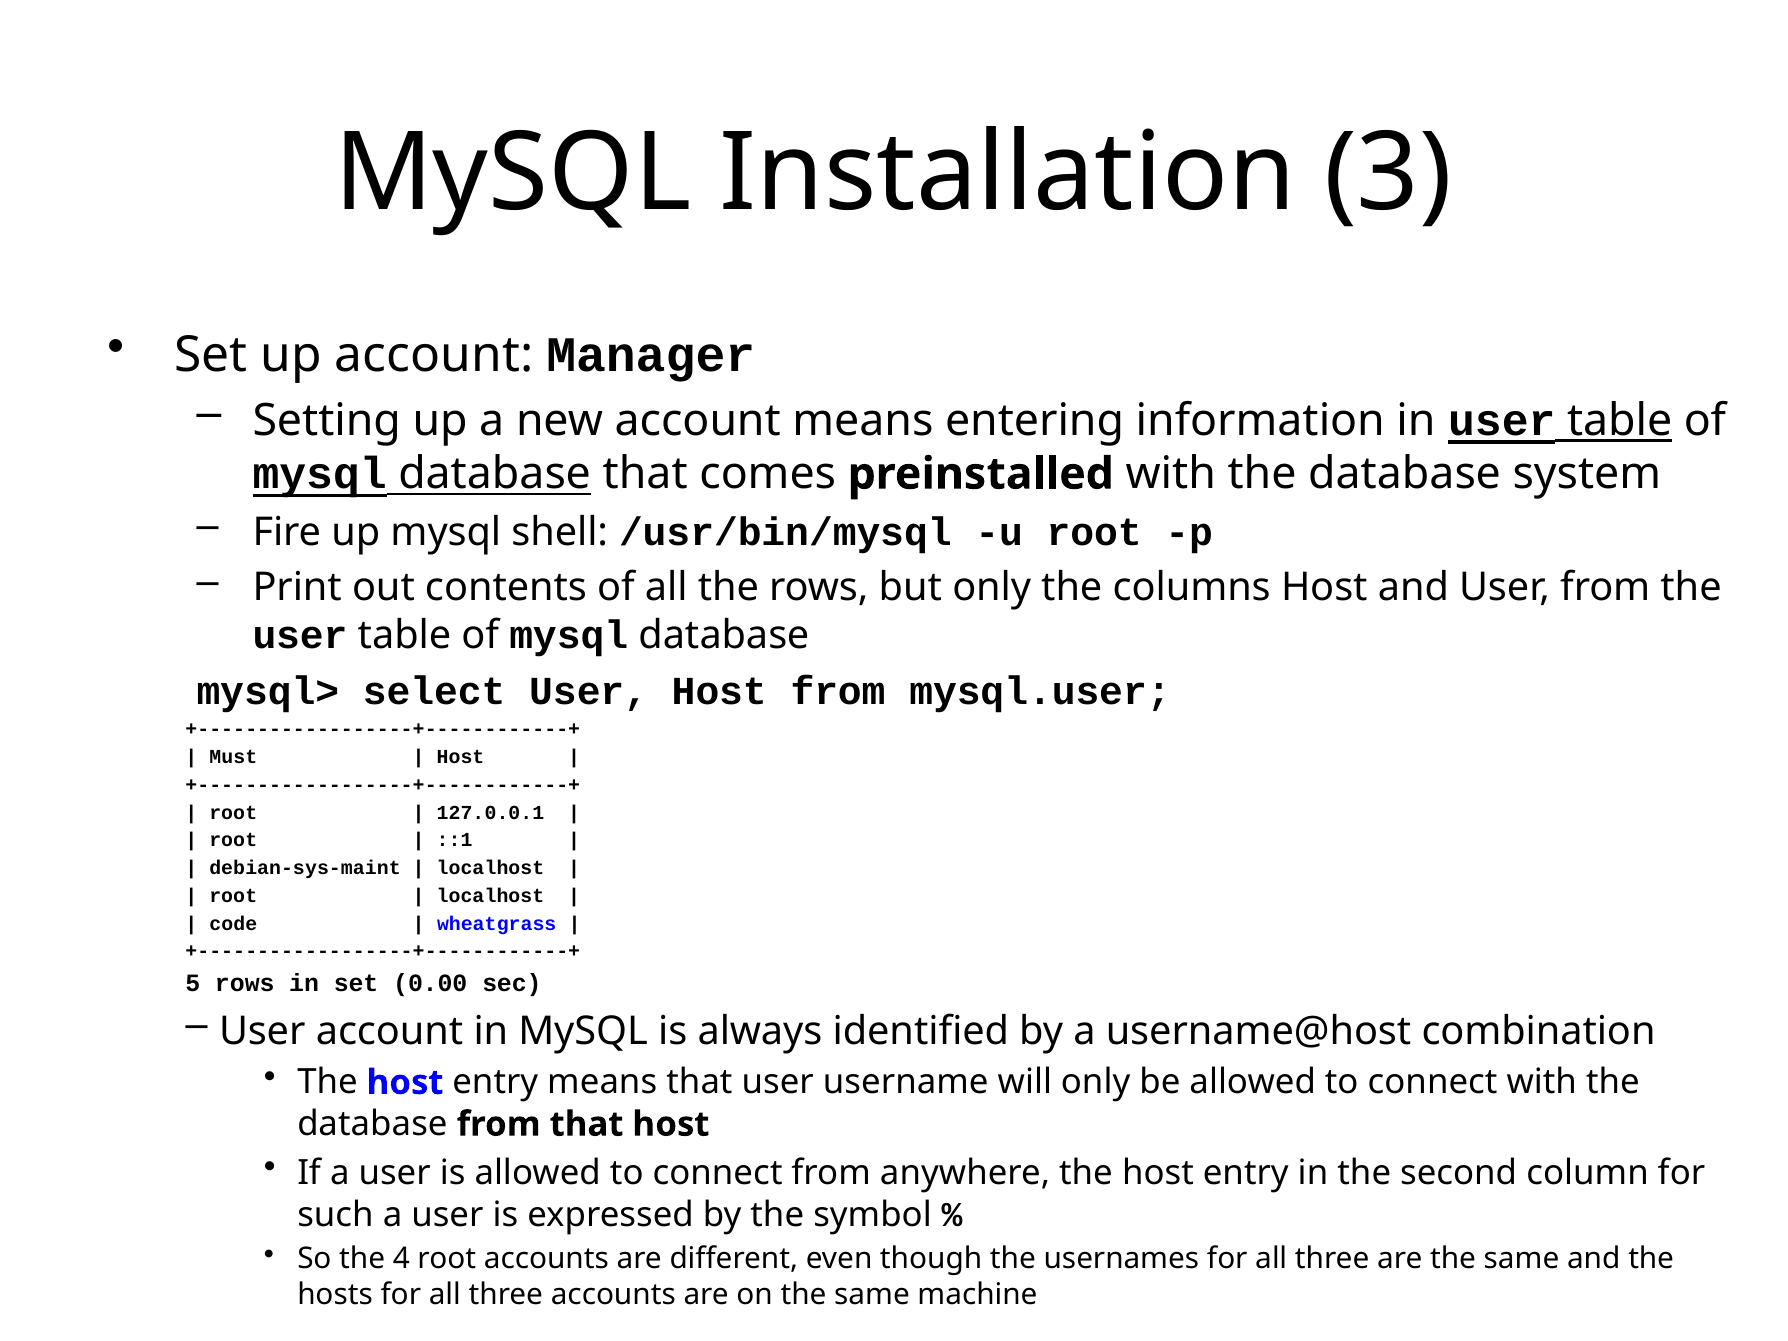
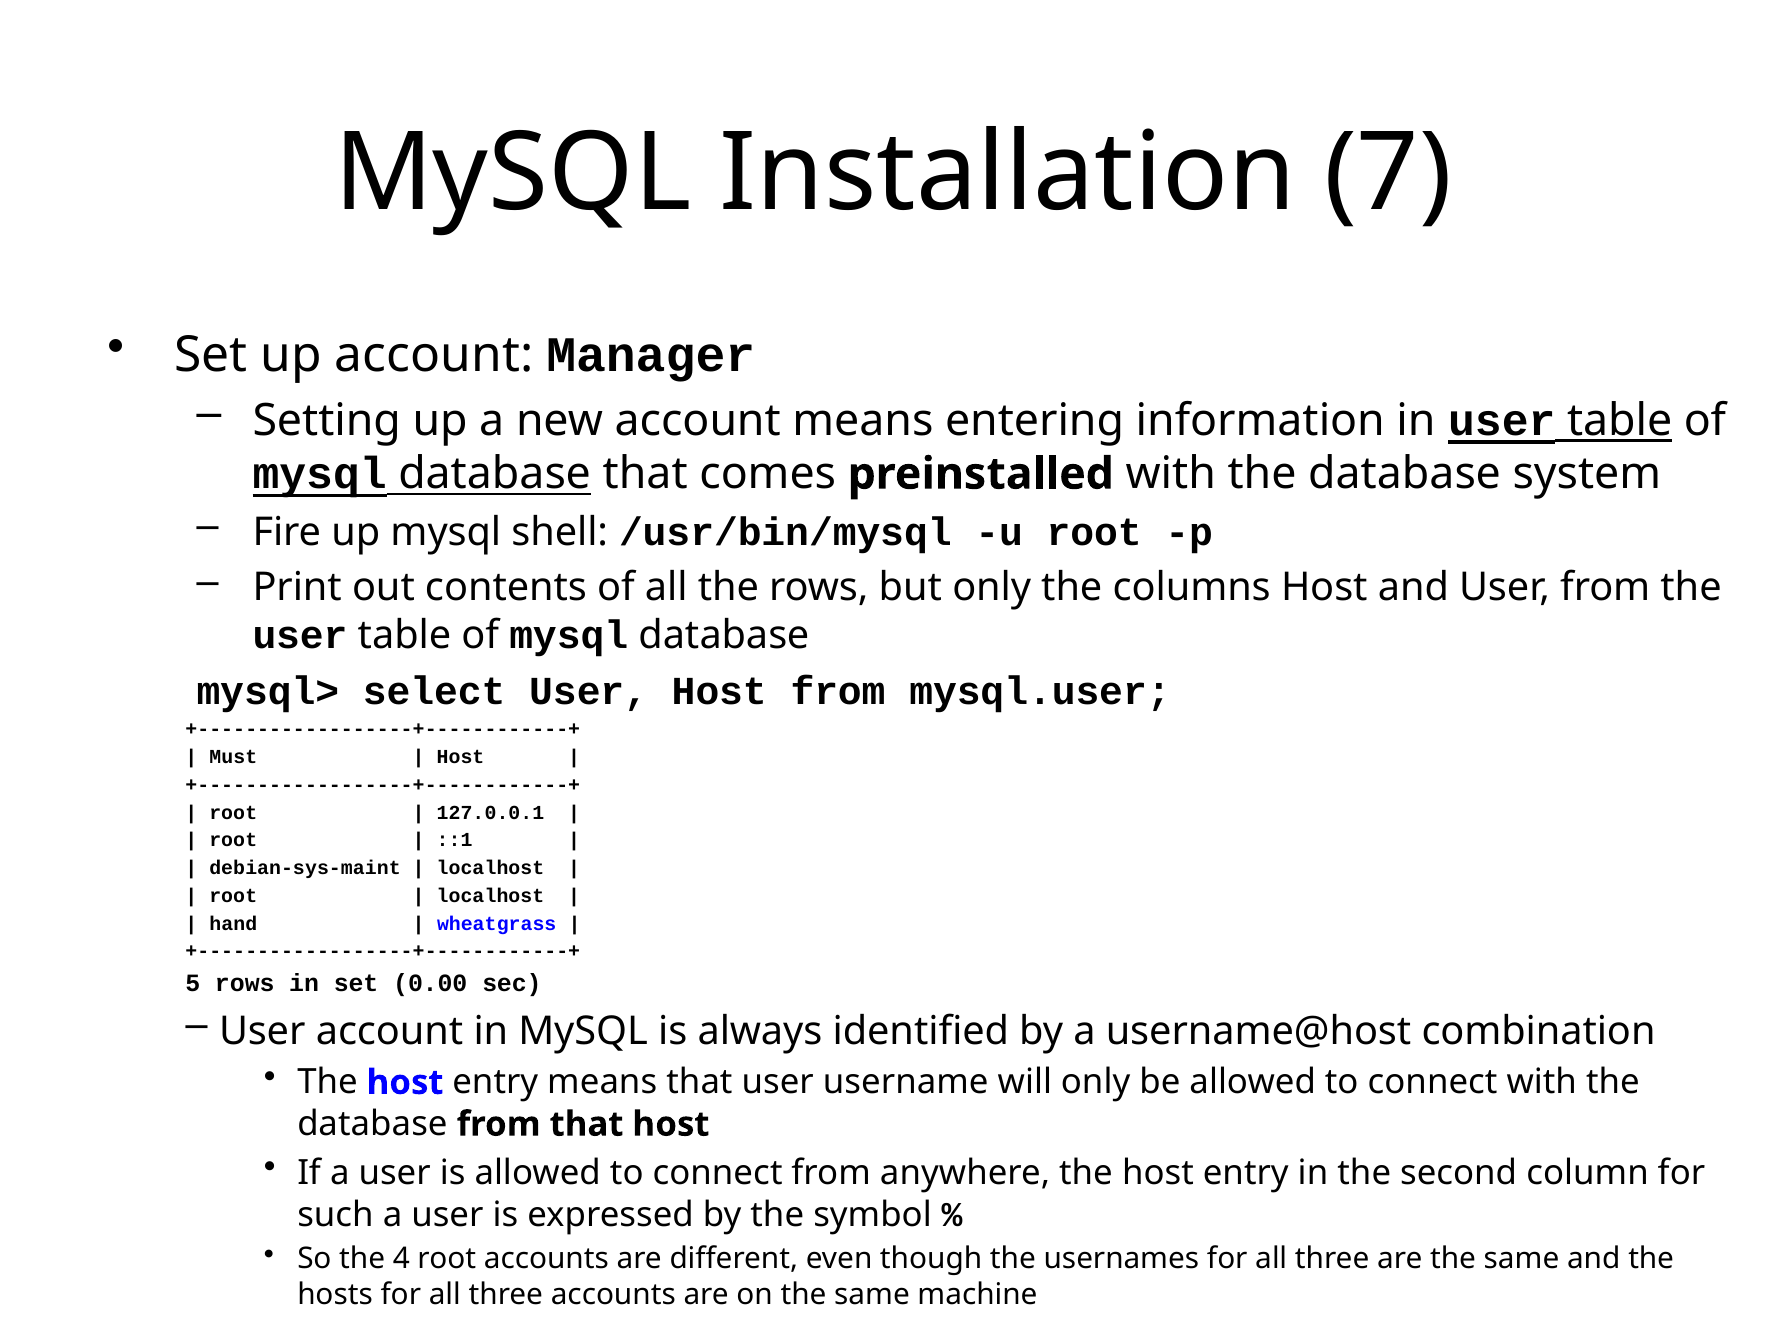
3: 3 -> 7 (1388, 173)
code: code -> hand (233, 924)
